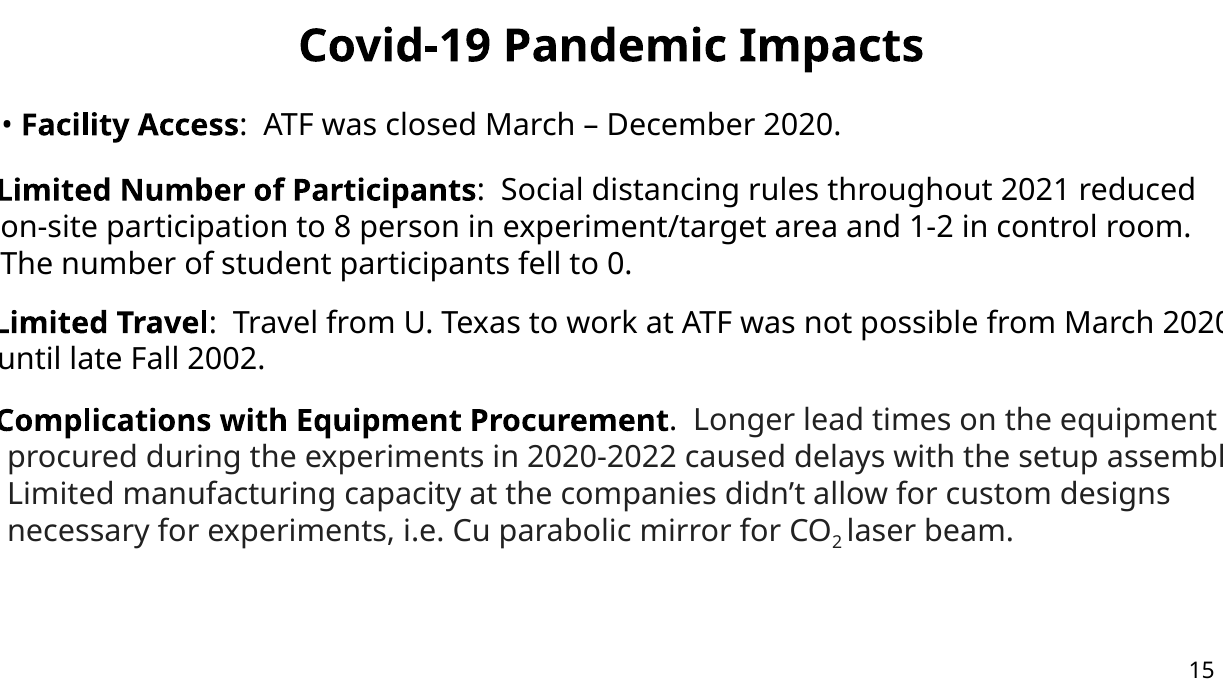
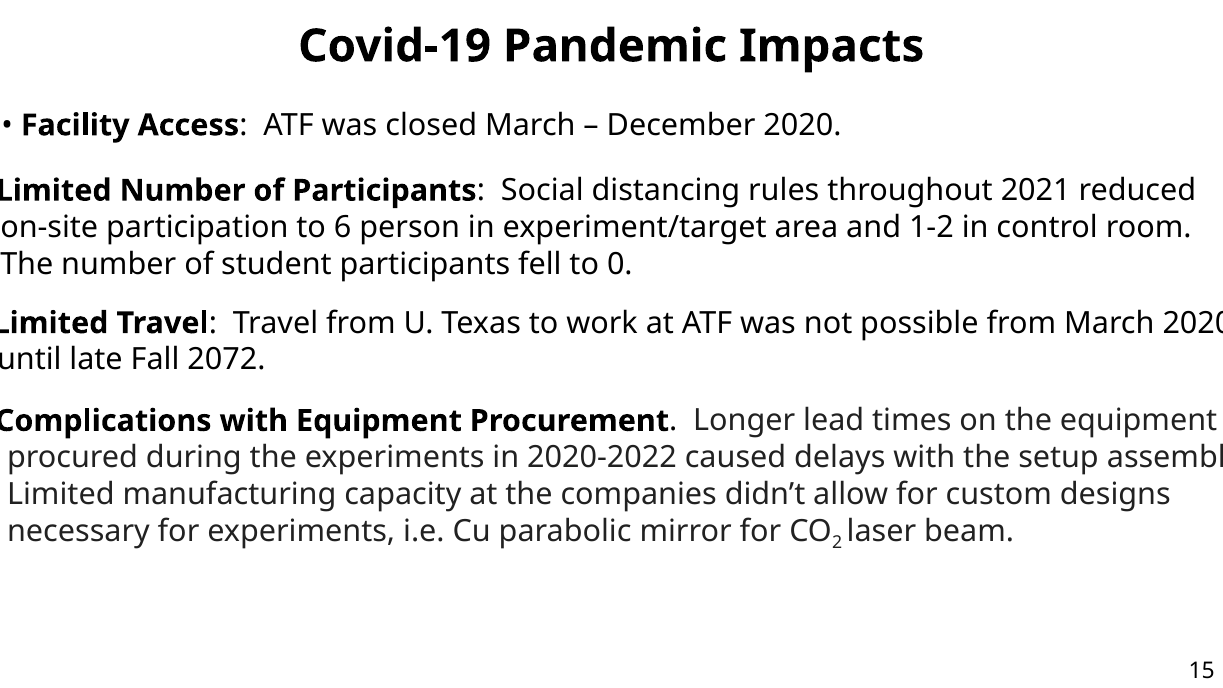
8: 8 -> 6 (343, 227)
2002: 2002 -> 2072 (226, 360)
